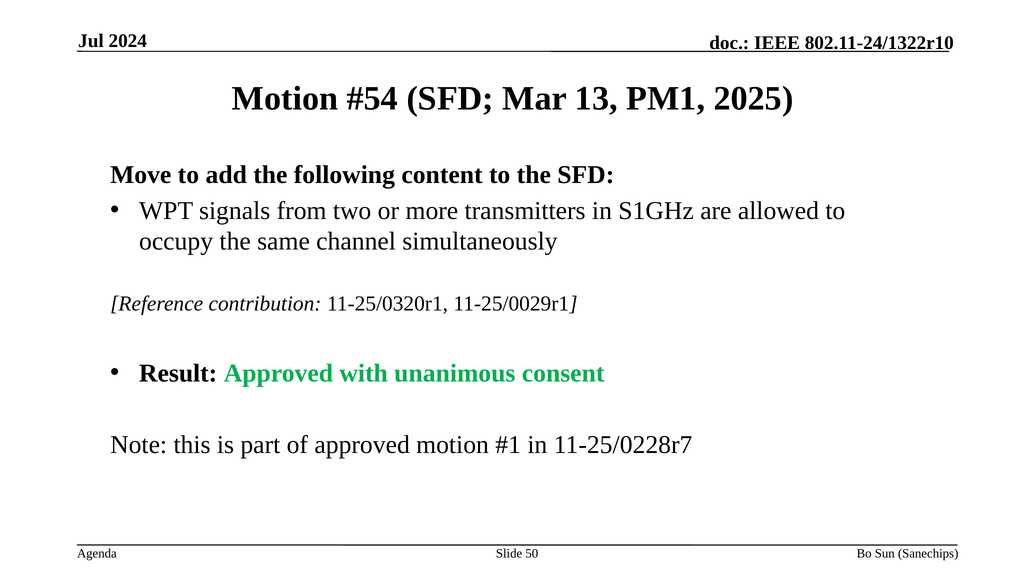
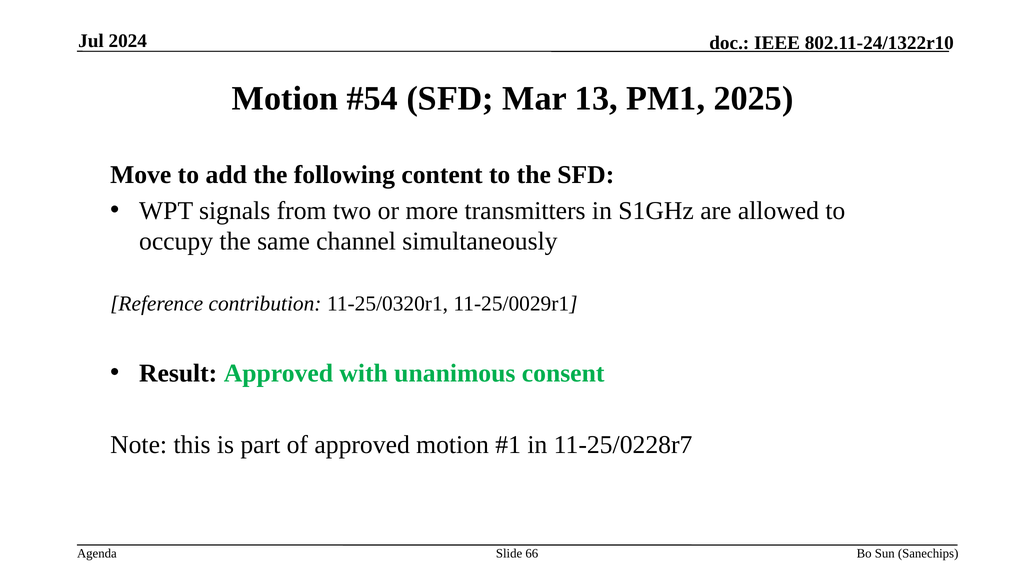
50: 50 -> 66 (532, 554)
